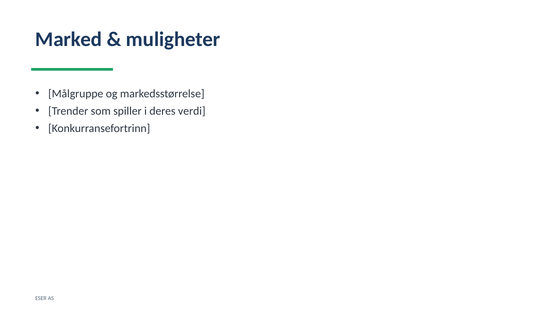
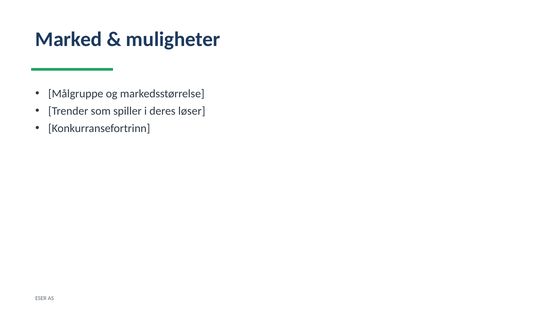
verdi: verdi -> løser (192, 111)
